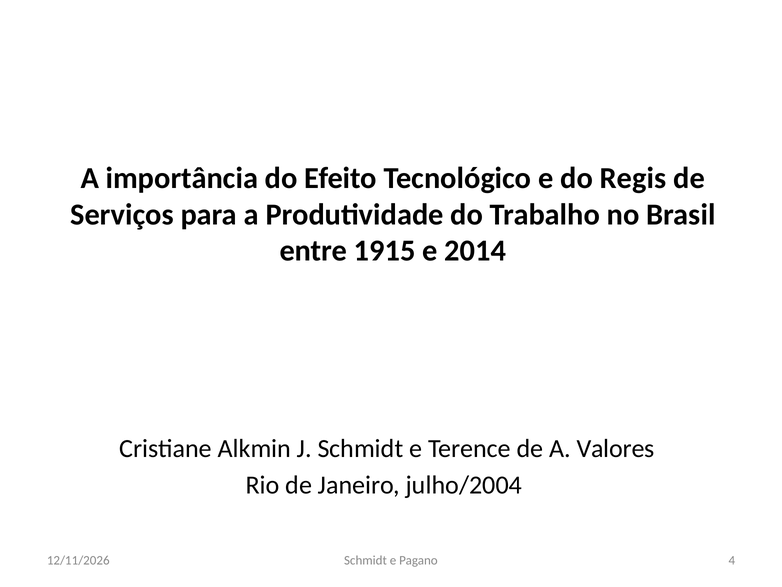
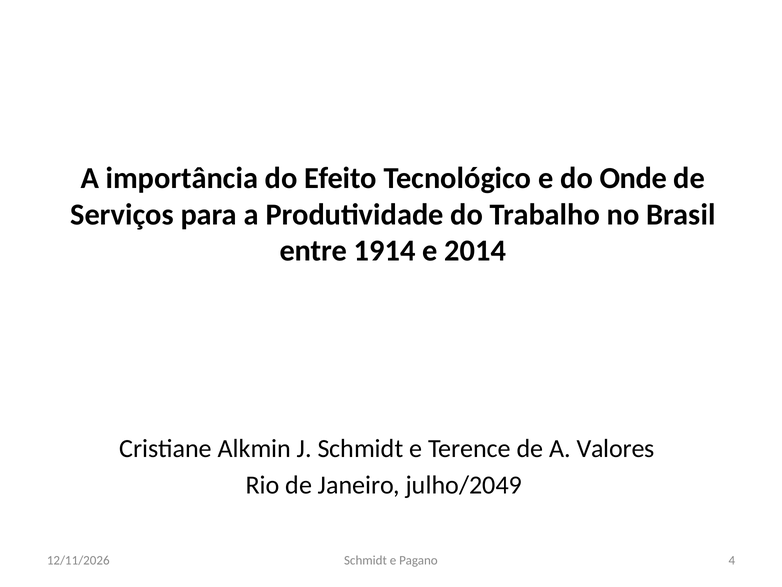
Regis: Regis -> Onde (633, 178)
1915: 1915 -> 1914 (385, 251)
julho/2004: julho/2004 -> julho/2049 (464, 485)
